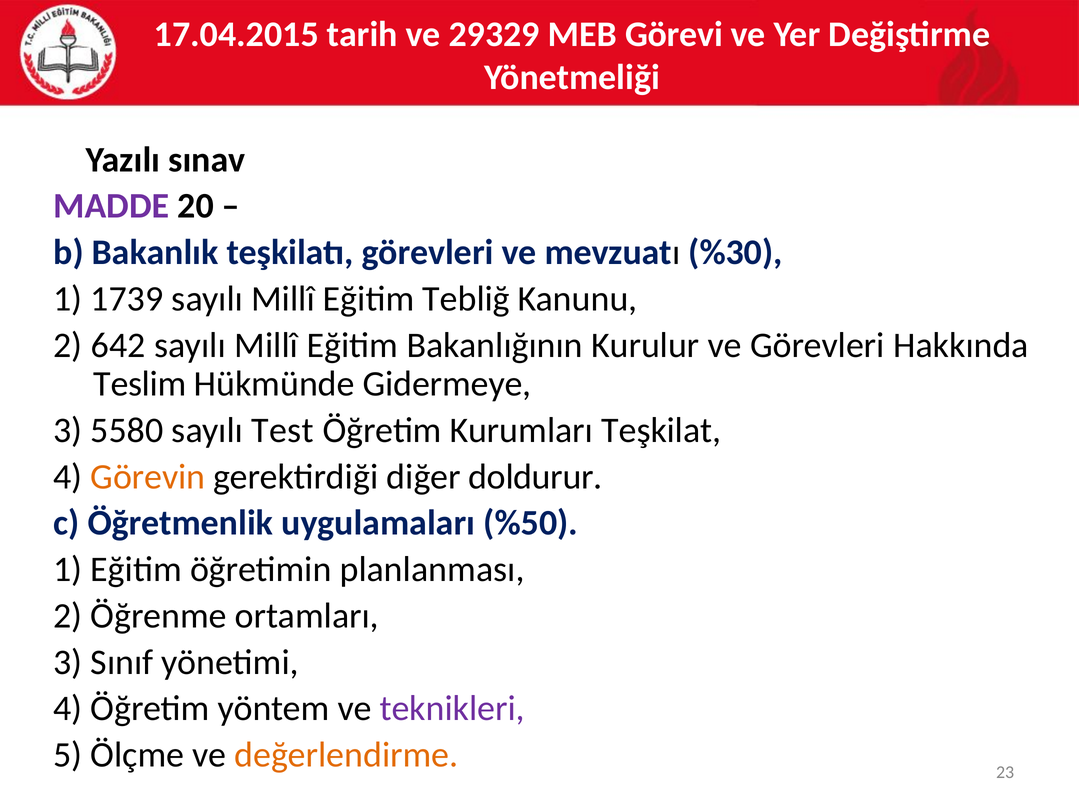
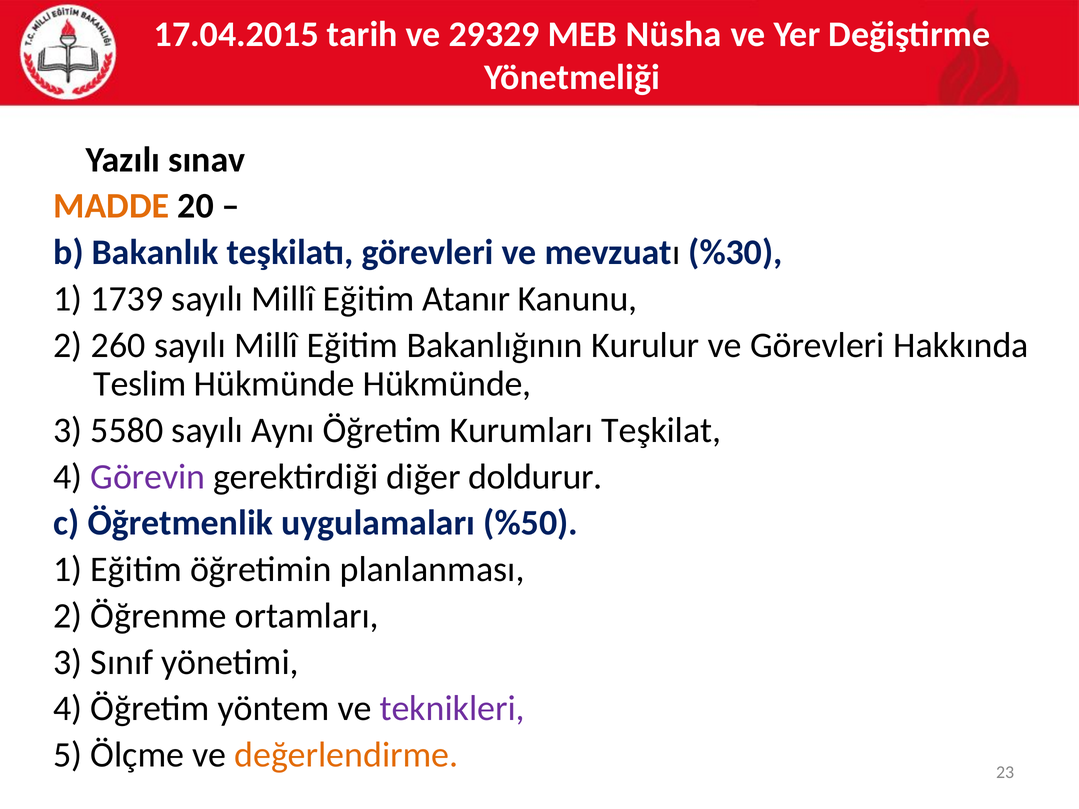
Görevi: Görevi -> Nüsha (674, 34)
MADDE colour: purple -> orange (111, 206)
Tebliğ: Tebliğ -> Atanır (466, 299)
642: 642 -> 260 (118, 345)
Hükmünde Gidermeye: Gidermeye -> Hükmünde (447, 384)
Test: Test -> Aynı (283, 430)
Görevin colour: orange -> purple (148, 477)
